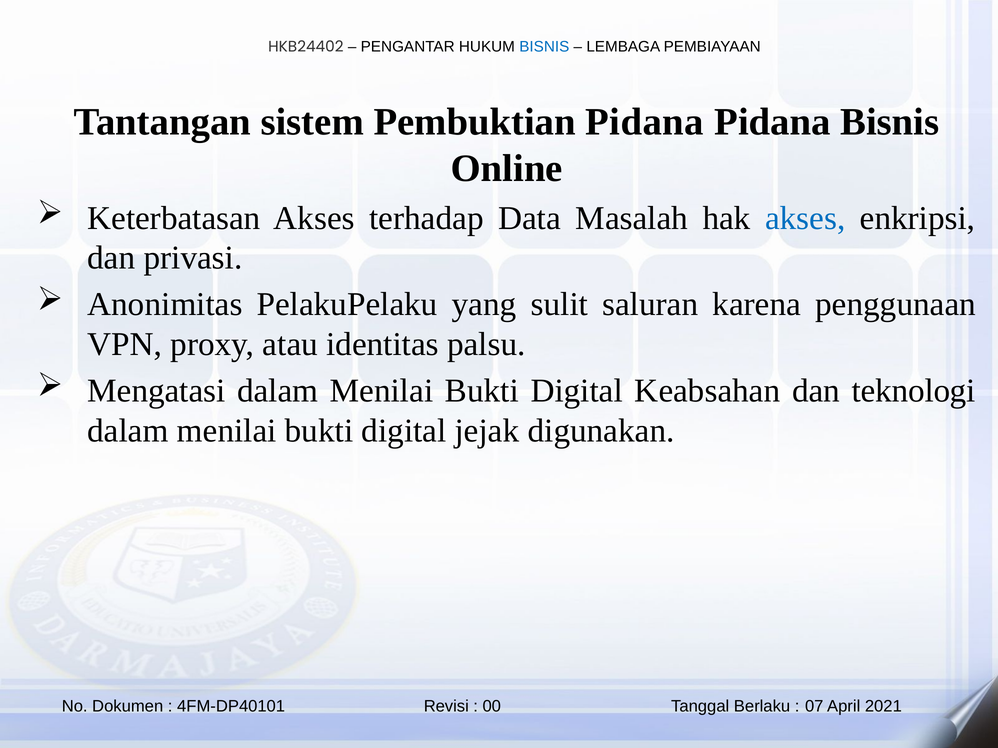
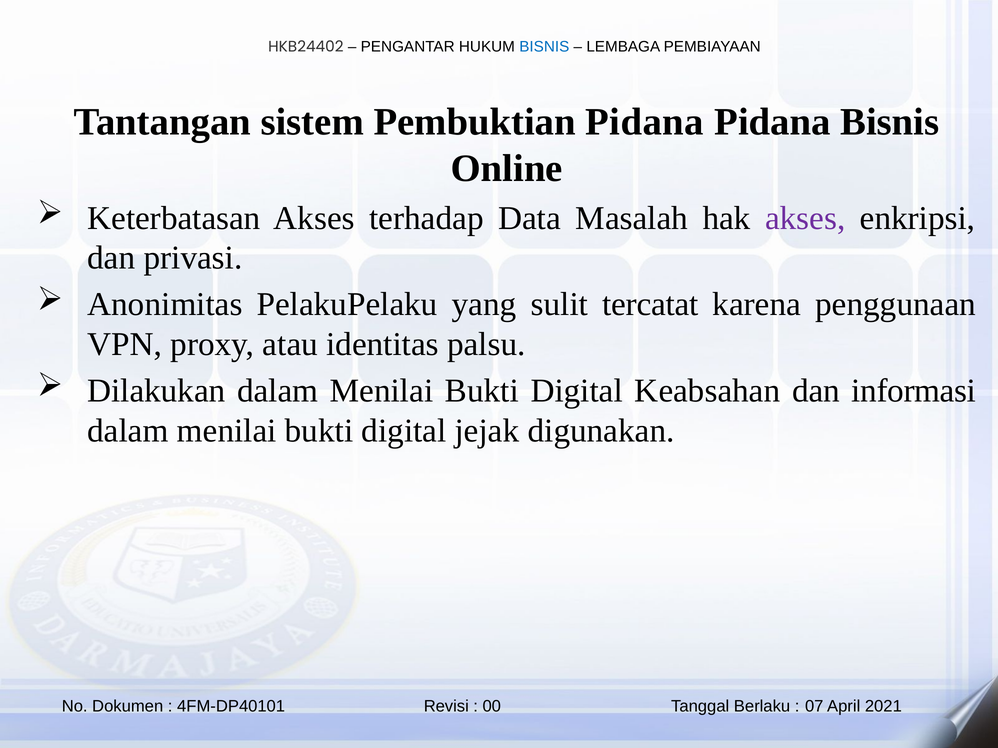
akses colour: blue -> purple (805, 218)
saluran: saluran -> tercatat (650, 305)
Mengatasi: Mengatasi -> Dilakukan (156, 391)
teknologi: teknologi -> informasi (914, 391)
